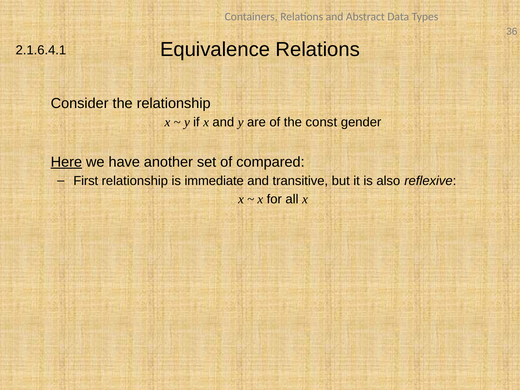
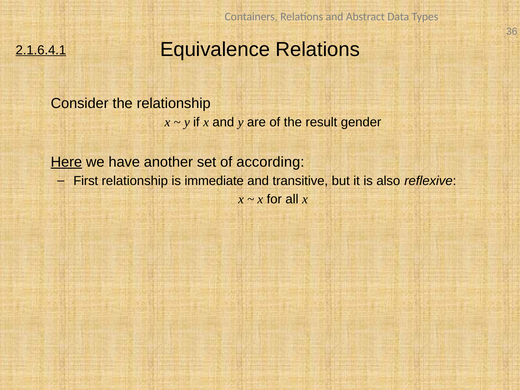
2.1.6.4.1 underline: none -> present (41, 50)
const: const -> result (321, 122)
compared: compared -> according (270, 162)
